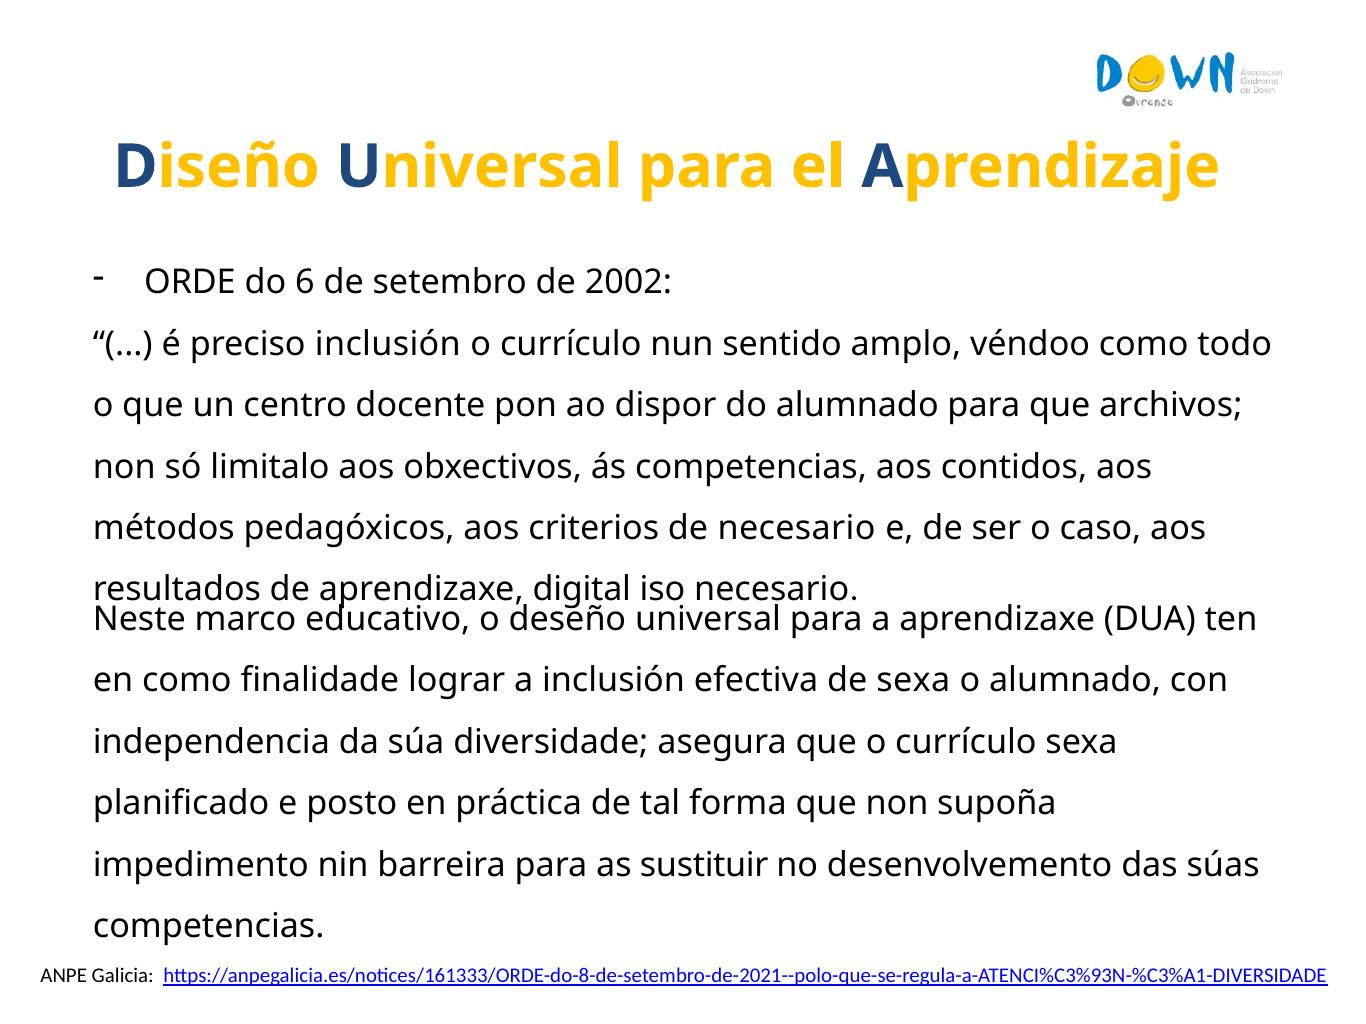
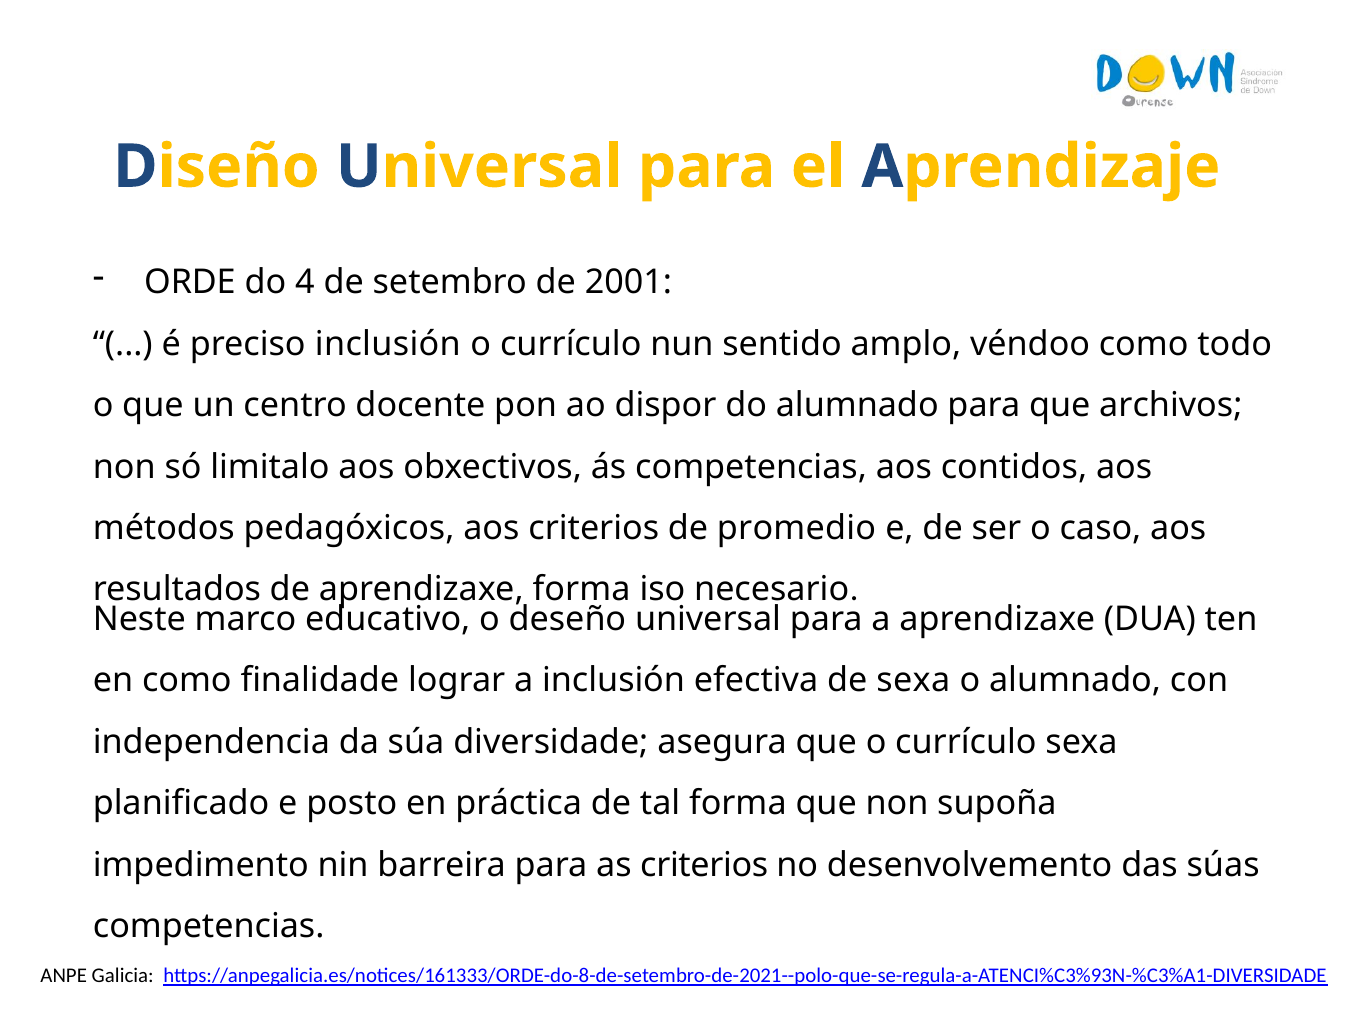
6: 6 -> 4 (305, 283)
2002: 2002 -> 2001 (628, 283)
de necesario: necesario -> promedio (797, 528)
aprendizaxe digital: digital -> forma (582, 590)
as sustituir: sustituir -> criterios (704, 865)
